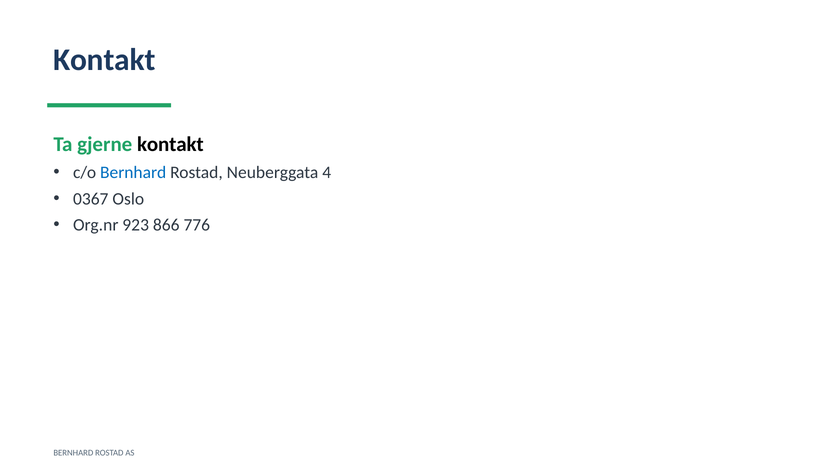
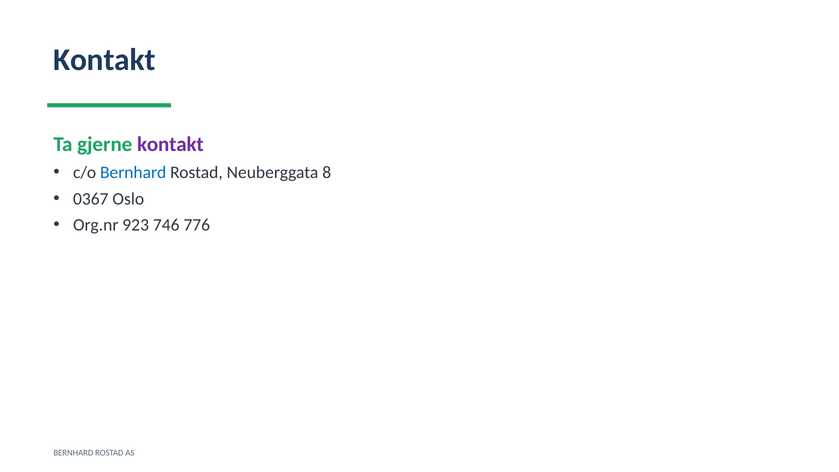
kontakt colour: black -> purple (170, 144)
4: 4 -> 8 (327, 173)
866: 866 -> 746 (166, 225)
